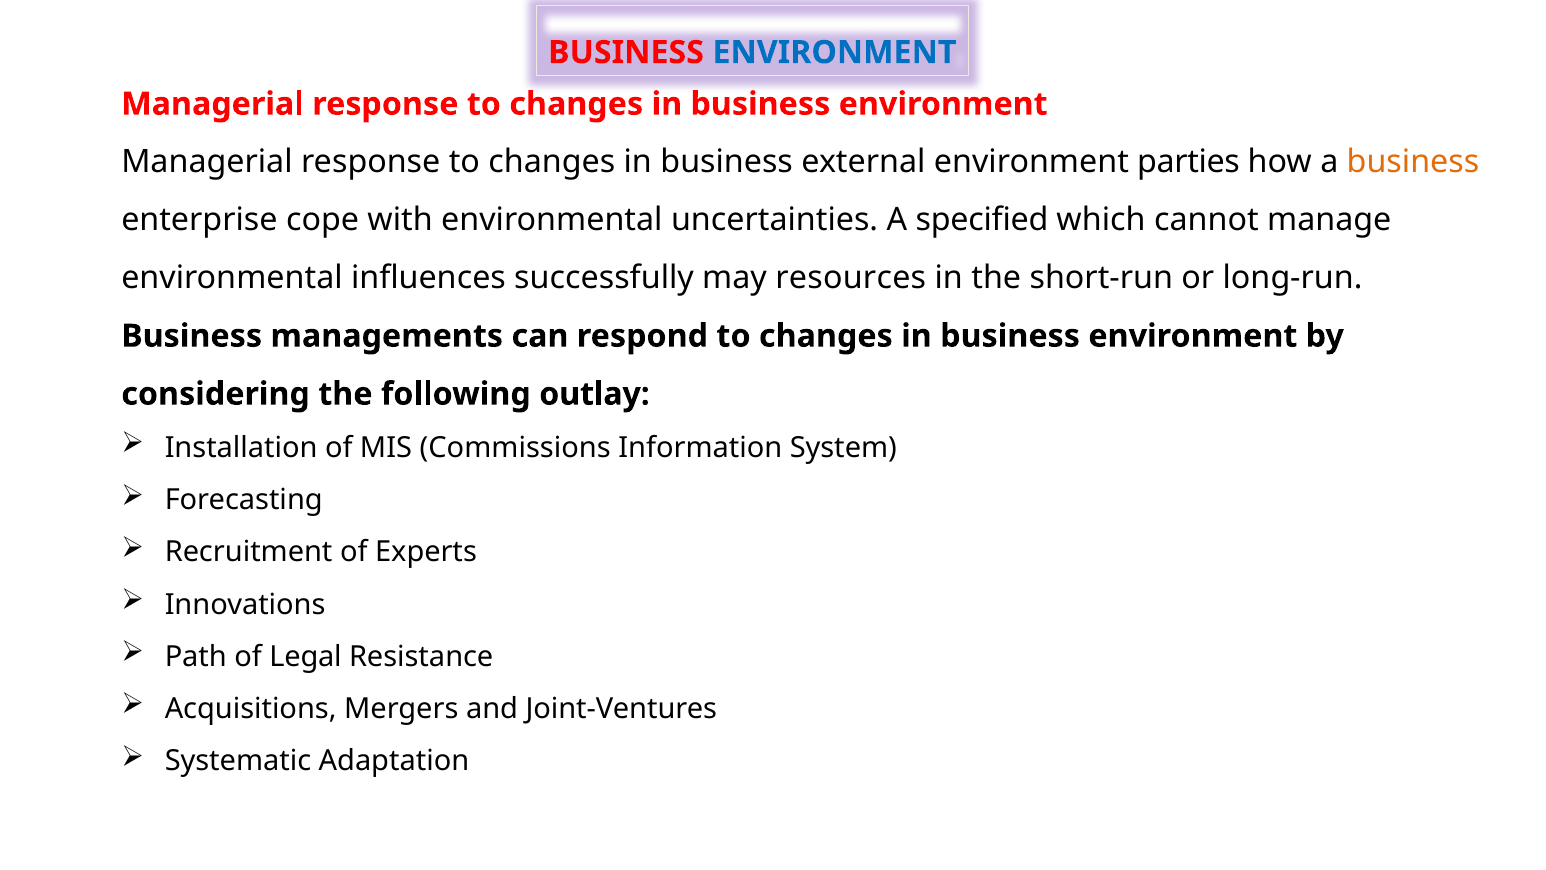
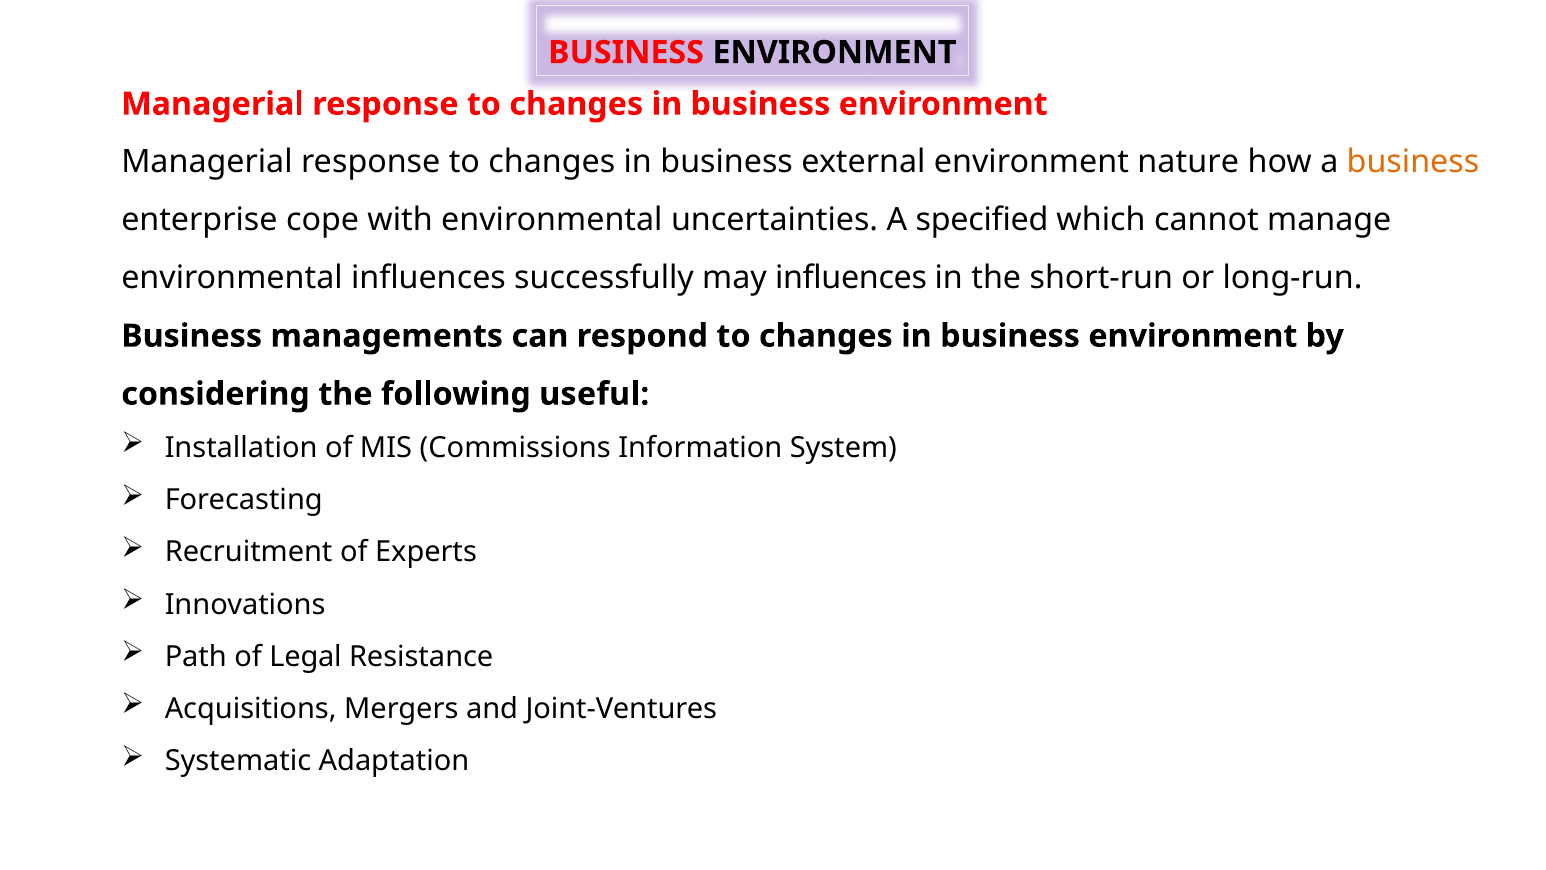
ENVIRONMENT colour: blue -> black (834, 52)
parties: parties -> nature (1188, 162)
may resources: resources -> influences (851, 278)
outlay: outlay -> useful (594, 394)
